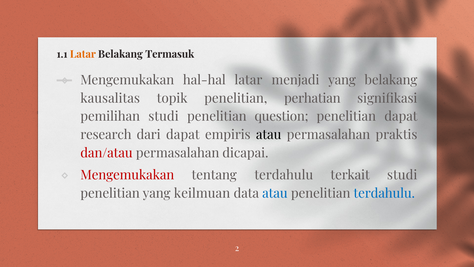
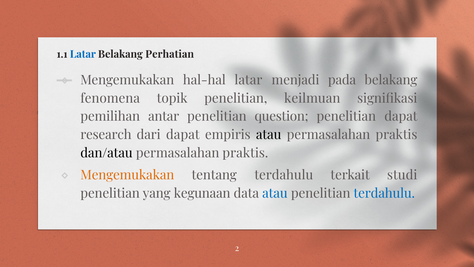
Latar colour: orange -> blue (83, 54)
Termasuk: Termasuk -> Perhatian (170, 54)
menjadi yang: yang -> pada (342, 80)
kausalitas: kausalitas -> fenomena (110, 98)
perhatian: perhatian -> keilmuan (312, 98)
pemilihan studi: studi -> antar (164, 116)
dan/atau colour: red -> black (106, 153)
dicapai: dicapai -> praktis (245, 153)
Mengemukakan colour: red -> orange (127, 175)
keilmuan: keilmuan -> kegunaan (202, 193)
